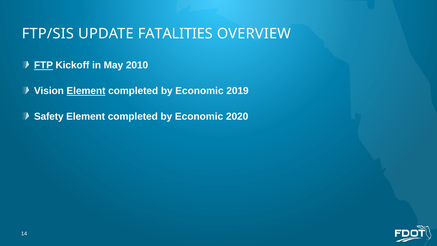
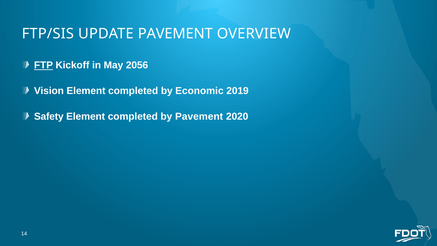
UPDATE FATALITIES: FATALITIES -> PAVEMENT (175, 34)
2010: 2010 -> 2056 (137, 65)
Element underline: present -> none (86, 91)
Economic: Economic -> Pavement (199, 117)
